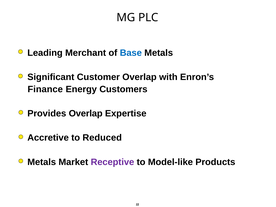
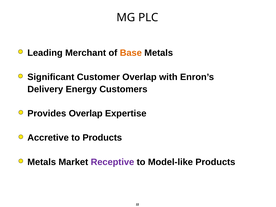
Base colour: blue -> orange (131, 53)
Finance: Finance -> Delivery (45, 89)
to Reduced: Reduced -> Products (102, 138)
